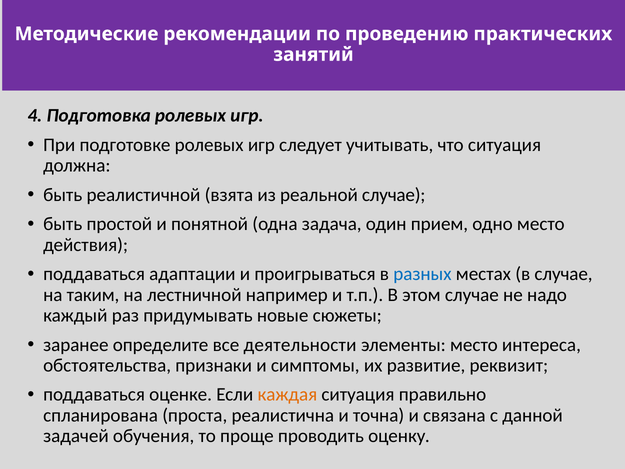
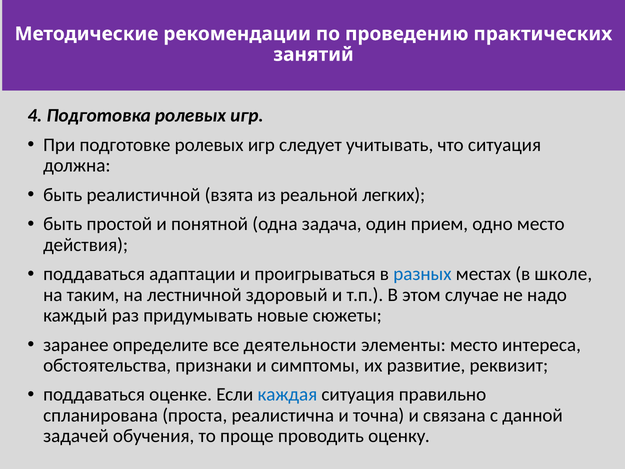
реальной случае: случае -> легких (394, 195)
в случае: случае -> школе (563, 274)
например: например -> здоровый (287, 295)
каждая colour: orange -> blue (287, 394)
